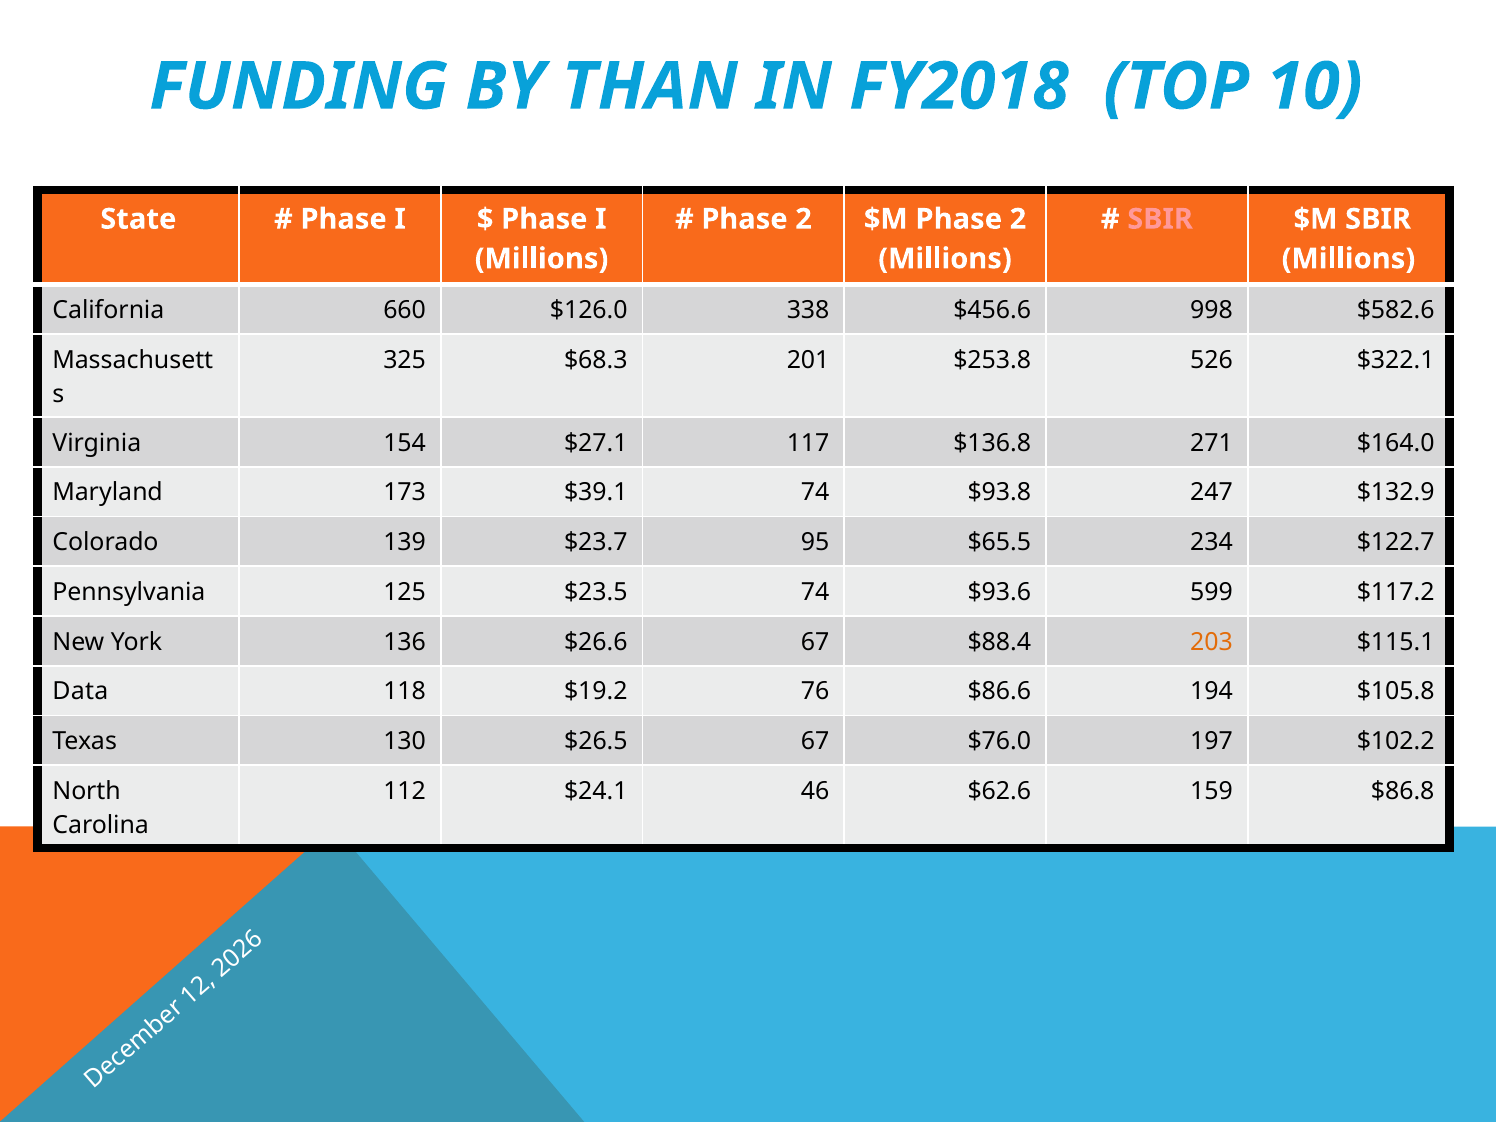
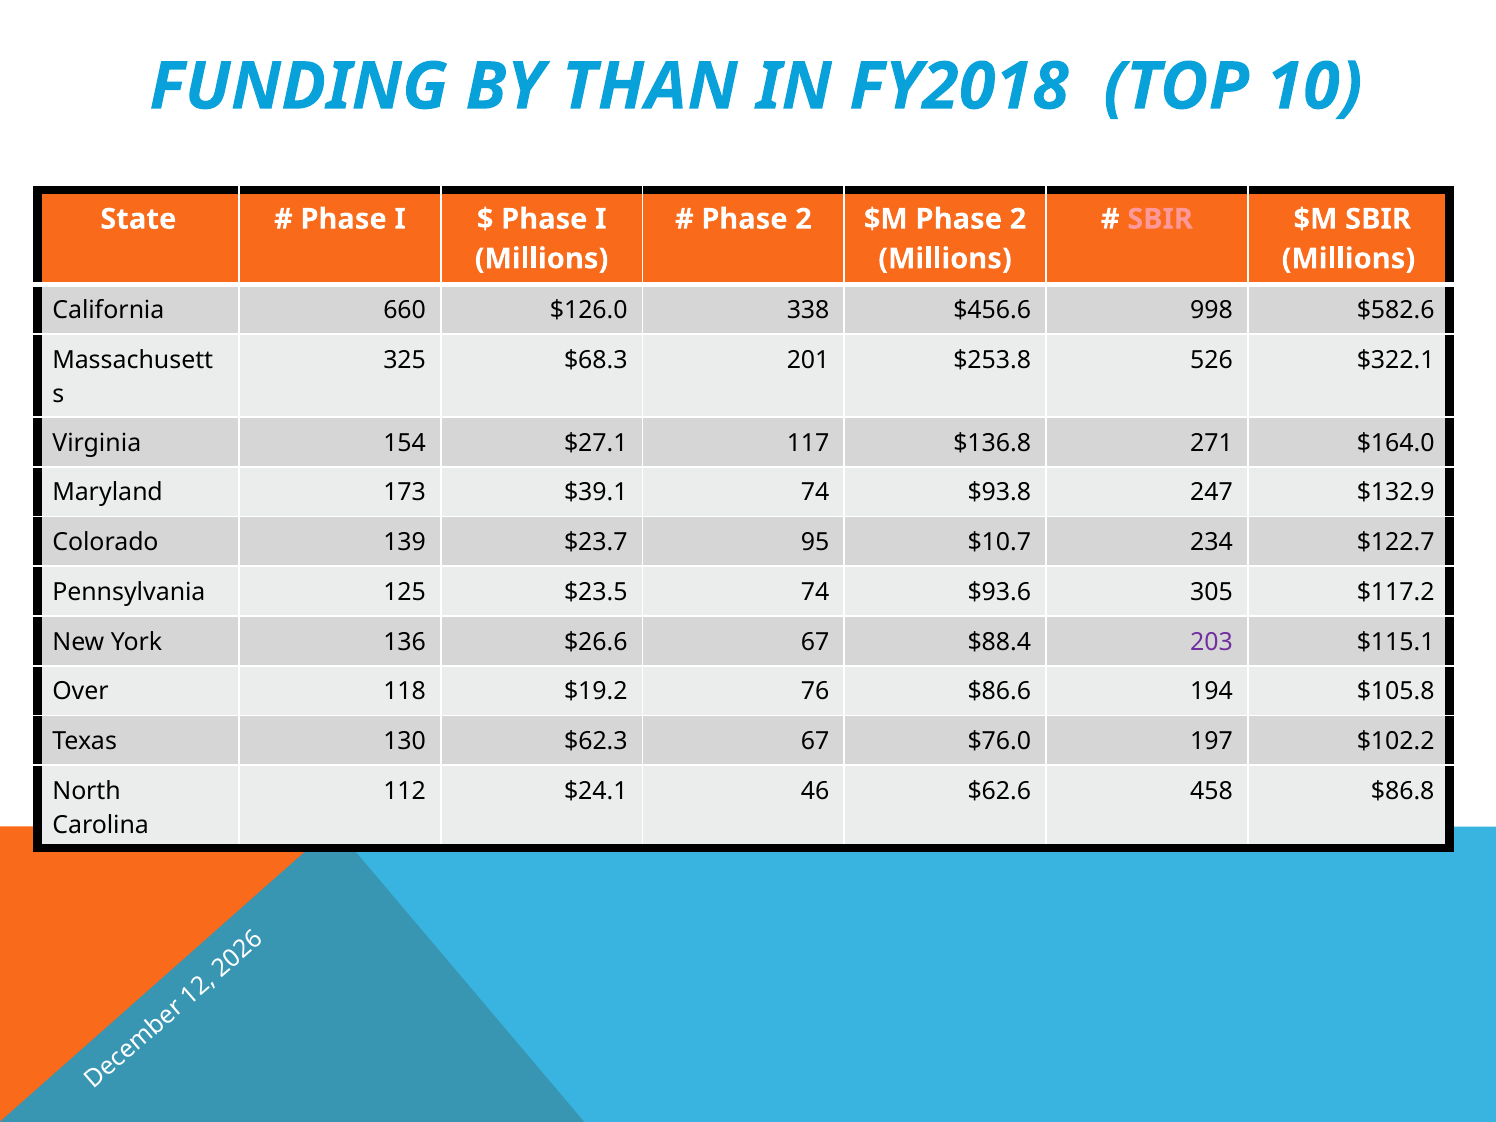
$65.5: $65.5 -> $10.7 (999, 542)
599: 599 -> 305 (1212, 592)
203 colour: orange -> purple (1212, 642)
Data: Data -> Over (80, 692)
$26.5: $26.5 -> $62.3 (596, 742)
159: 159 -> 458 (1212, 791)
